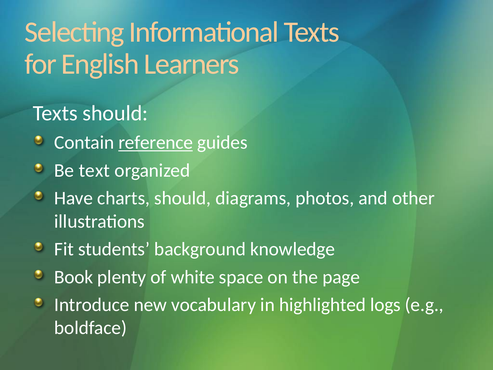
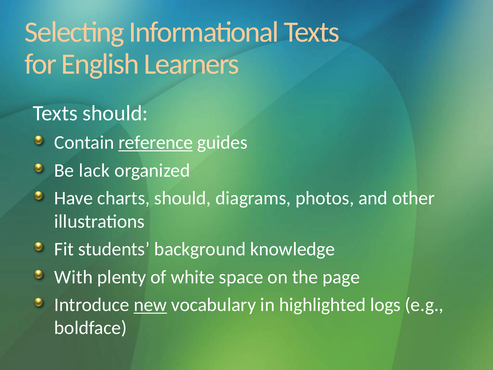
text: text -> lack (94, 170)
Book: Book -> With (74, 277)
new underline: none -> present (150, 305)
